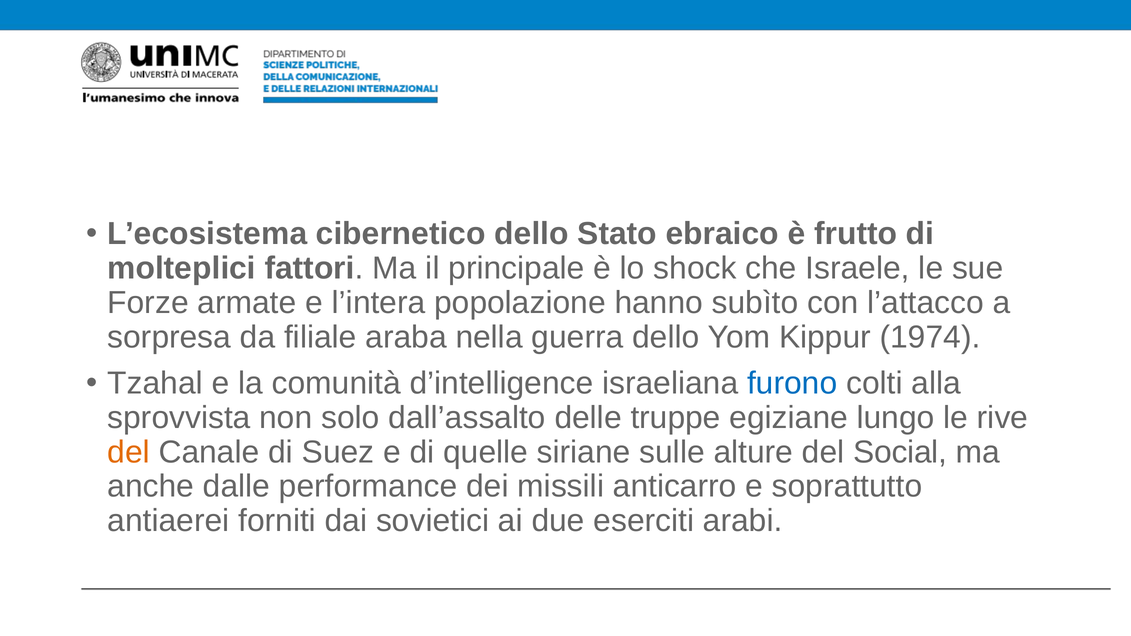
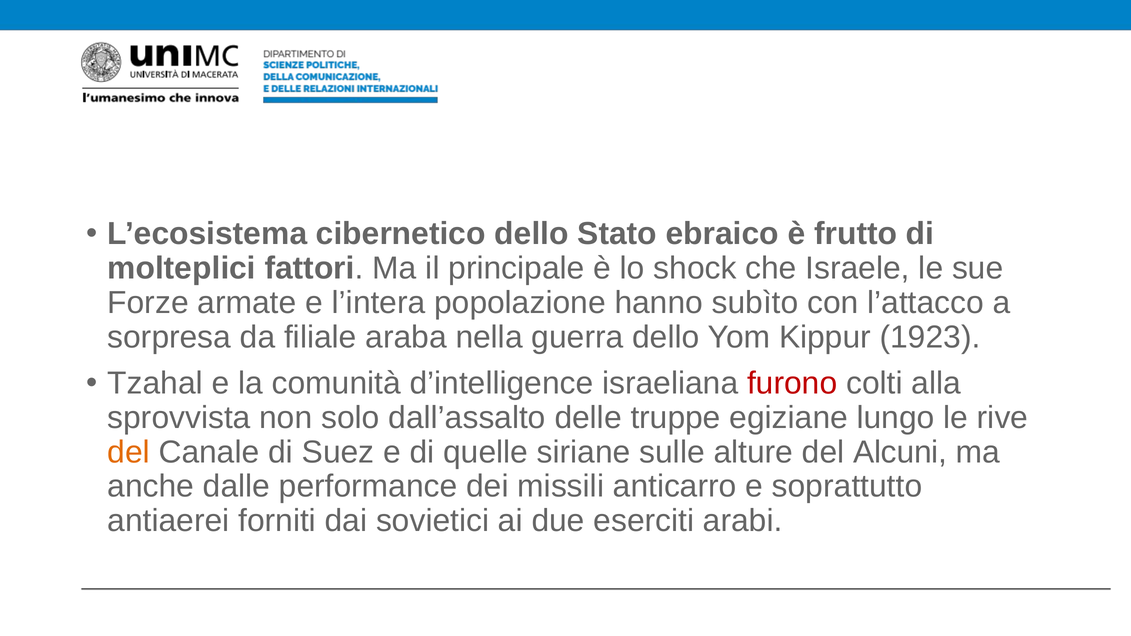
1974: 1974 -> 1923 (930, 337)
furono colour: blue -> red (792, 383)
Social: Social -> Alcuni (900, 452)
